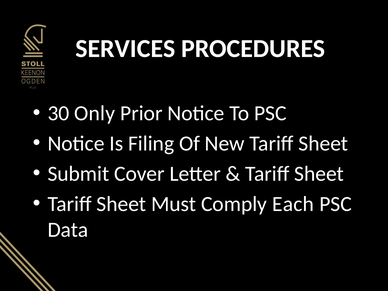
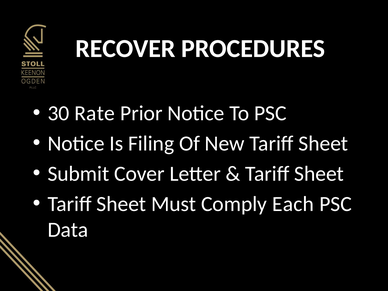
SERVICES: SERVICES -> RECOVER (125, 49)
Only: Only -> Rate (95, 113)
